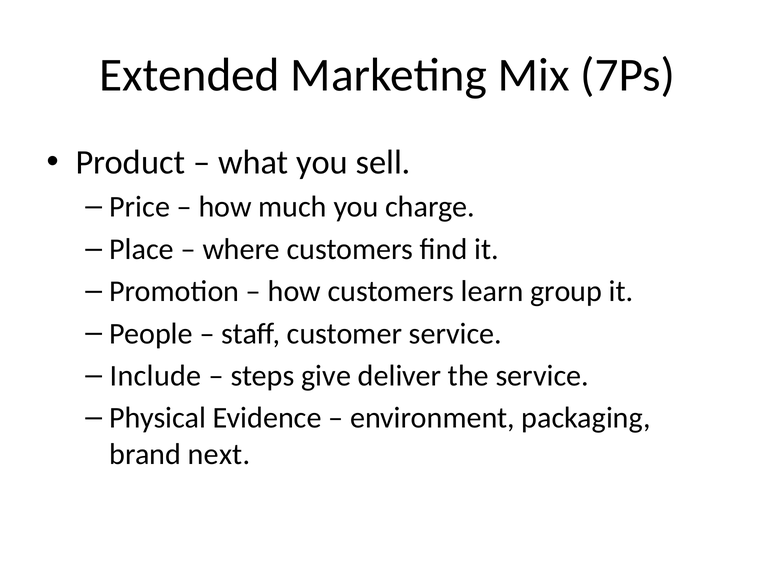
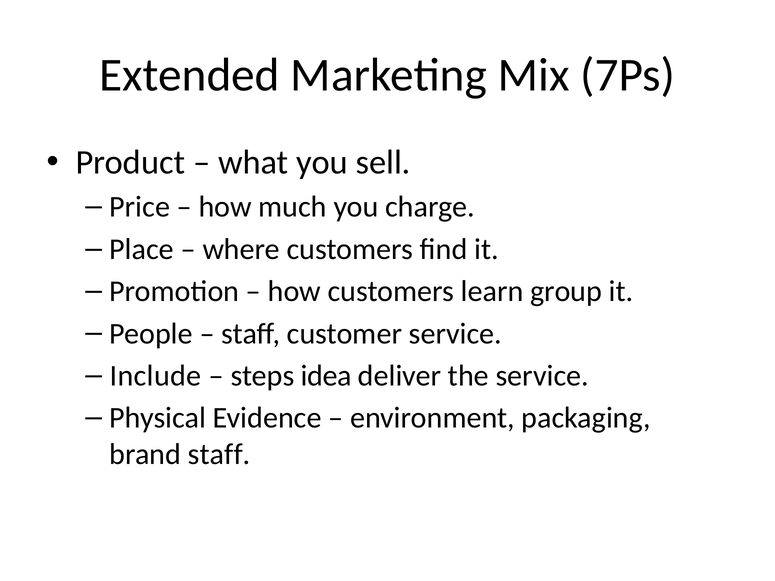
give: give -> idea (326, 376)
brand next: next -> staff (219, 454)
